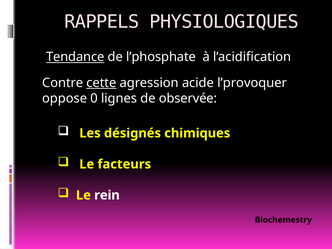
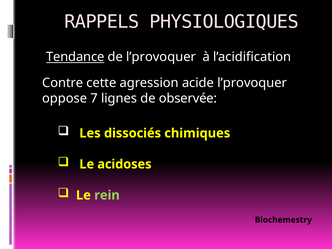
de l’phosphate: l’phosphate -> l’provoquer (161, 57)
cette underline: present -> none (101, 83)
0: 0 -> 7 (94, 98)
désignés: désignés -> dissociés (133, 133)
facteurs: facteurs -> acidoses (124, 164)
rein colour: white -> light green (107, 195)
